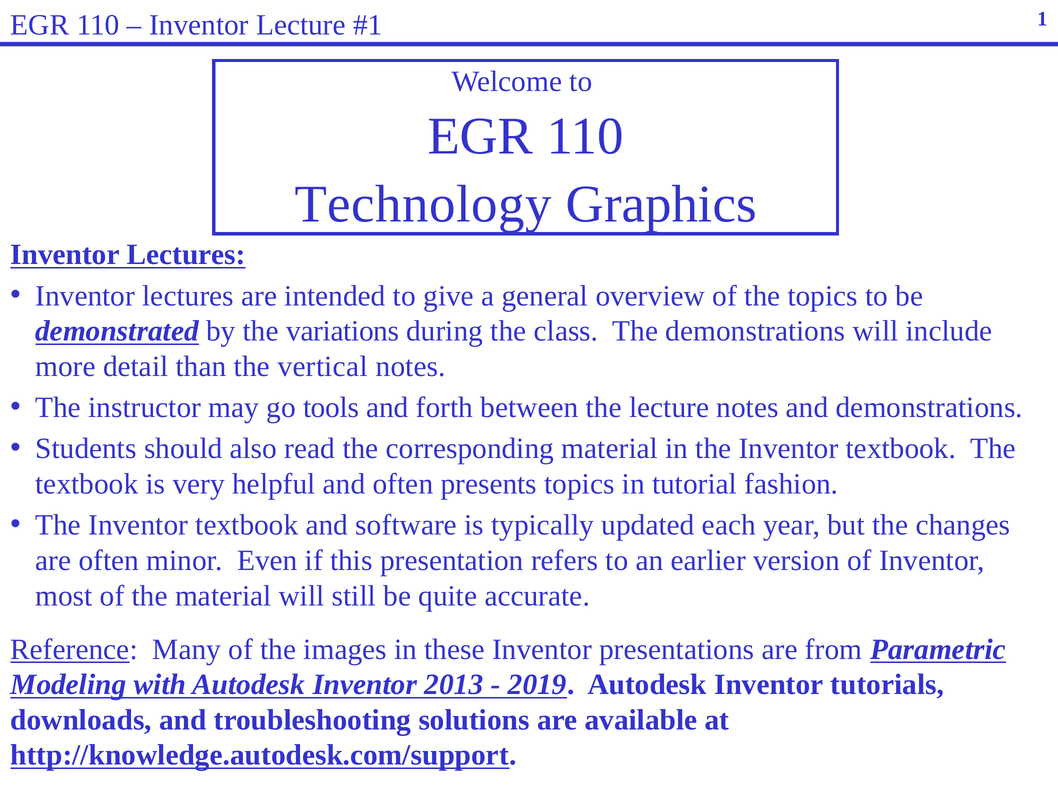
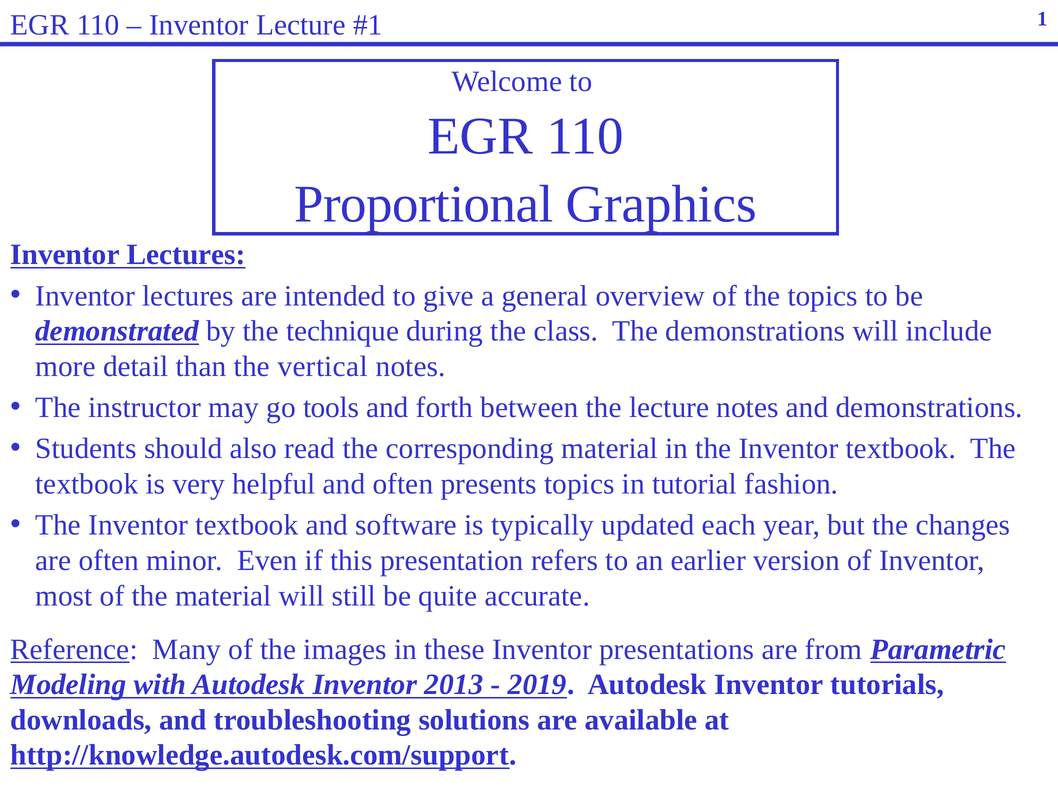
Technology: Technology -> Proportional (424, 204)
variations: variations -> technique (343, 331)
